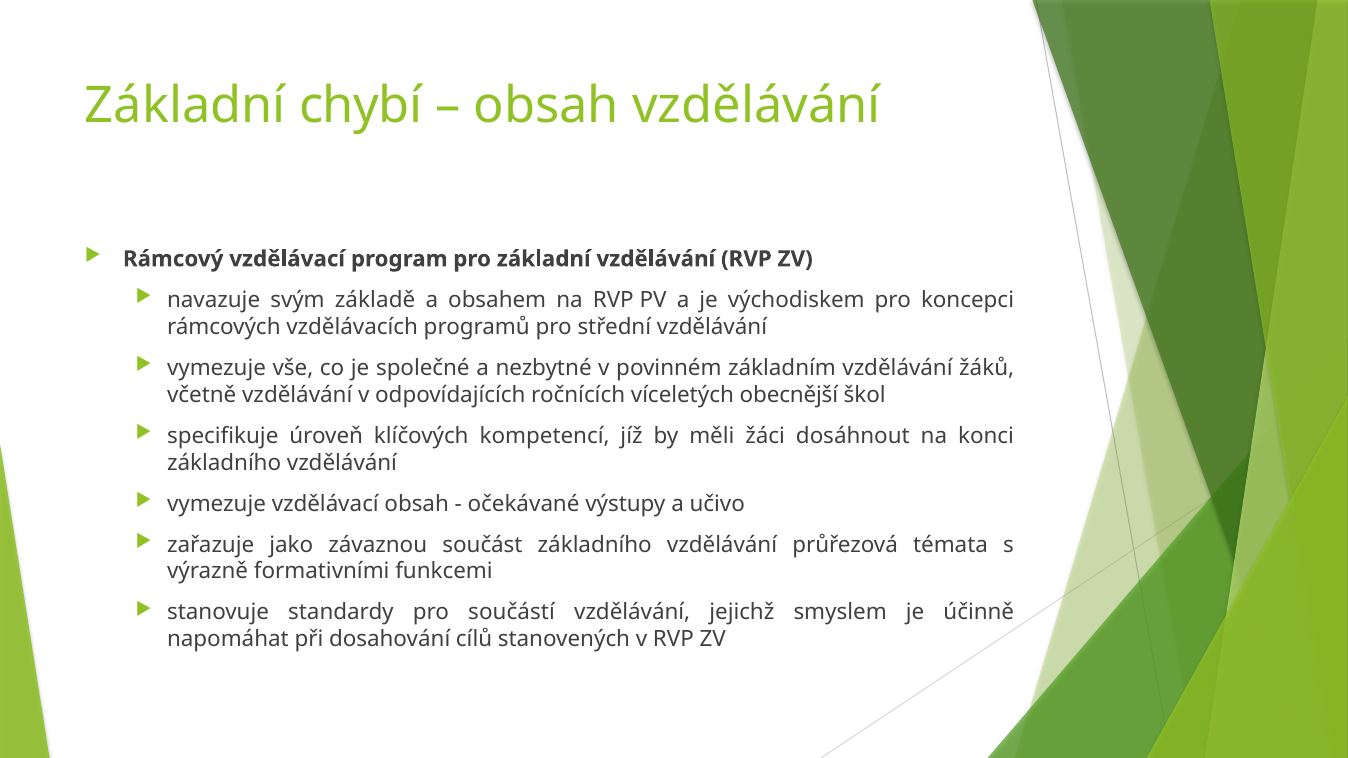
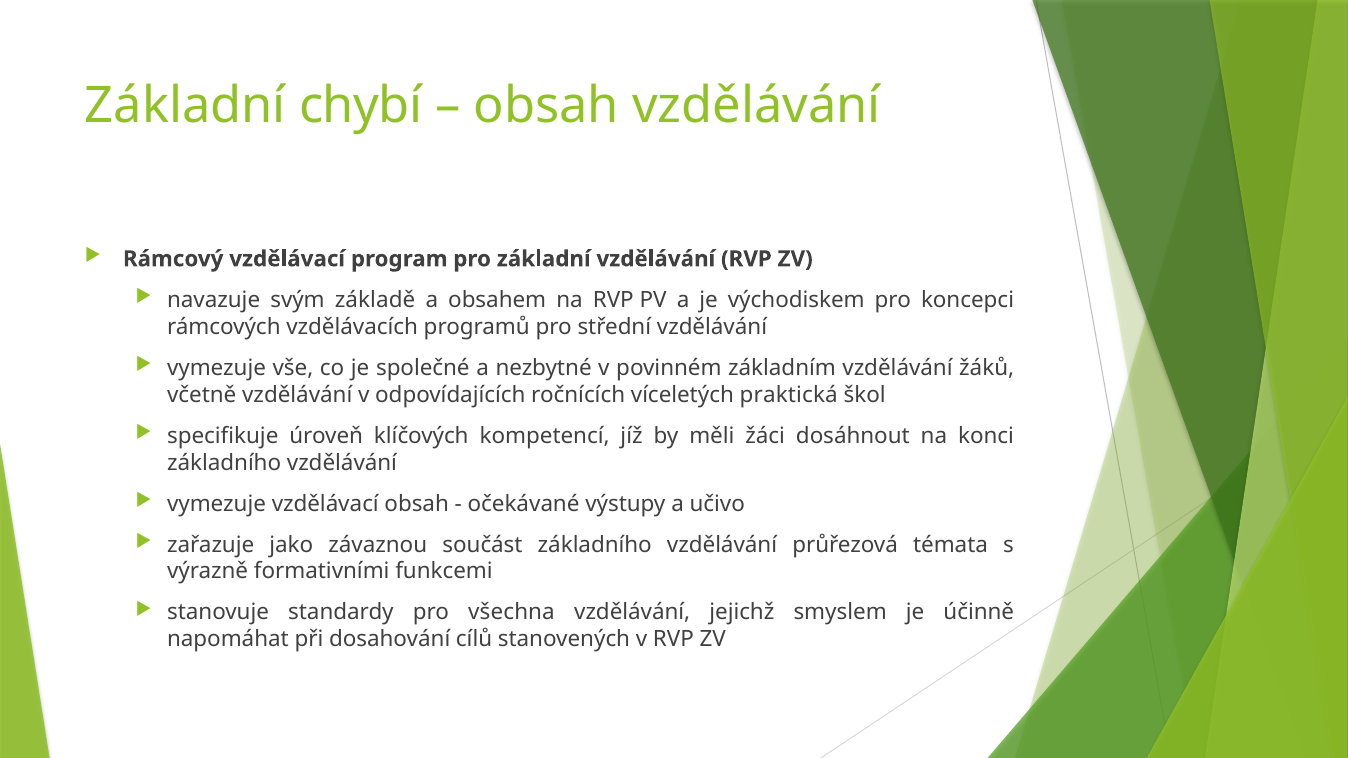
obecnější: obecnější -> praktická (789, 395)
součástí: součástí -> všechna (512, 613)
